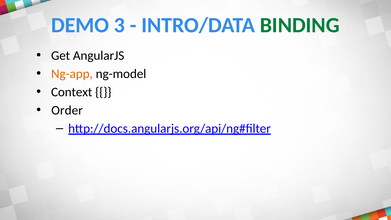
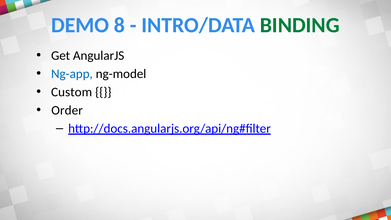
3: 3 -> 8 (119, 25)
Ng-app colour: orange -> blue (72, 74)
Context: Context -> Custom (72, 92)
